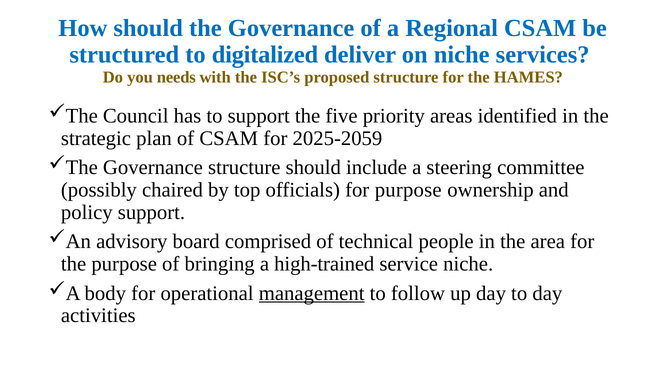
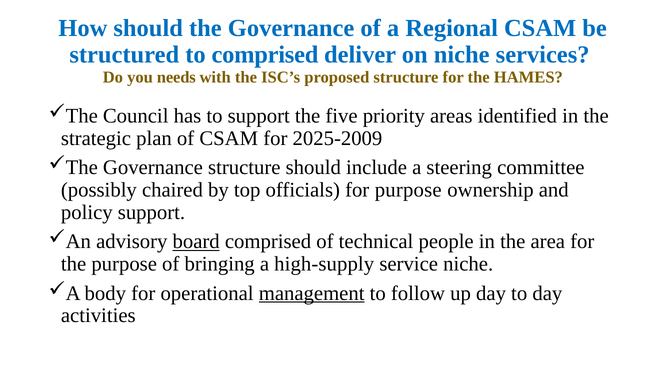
to digitalized: digitalized -> comprised (265, 55)
2025-2059: 2025-2059 -> 2025-2009 (337, 138)
board underline: none -> present (196, 241)
high-trained: high-trained -> high-supply (324, 264)
